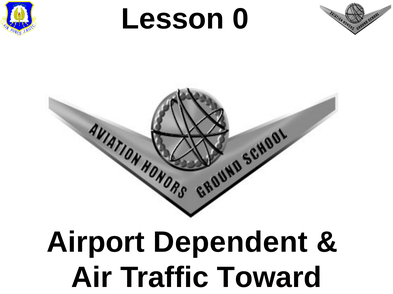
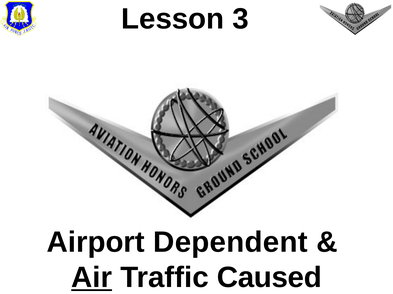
0: 0 -> 3 (241, 19)
Air underline: none -> present (92, 278)
Toward: Toward -> Caused (269, 278)
